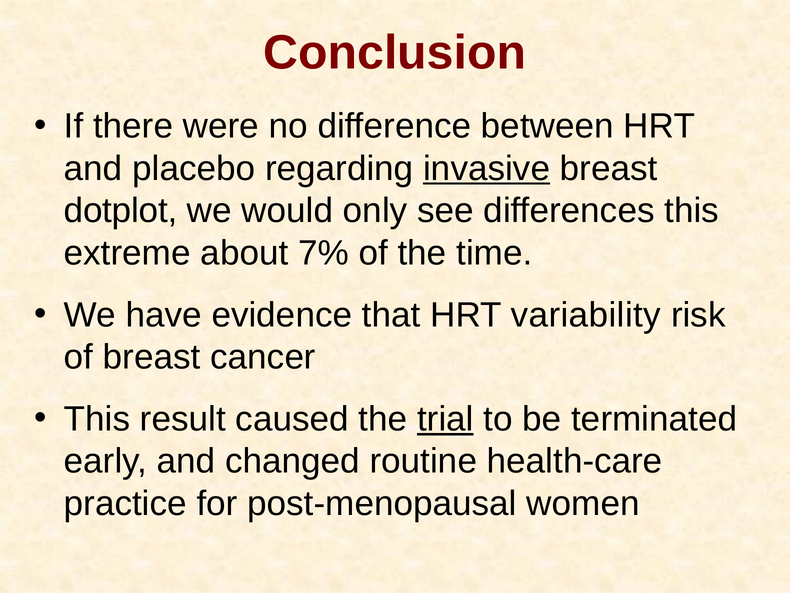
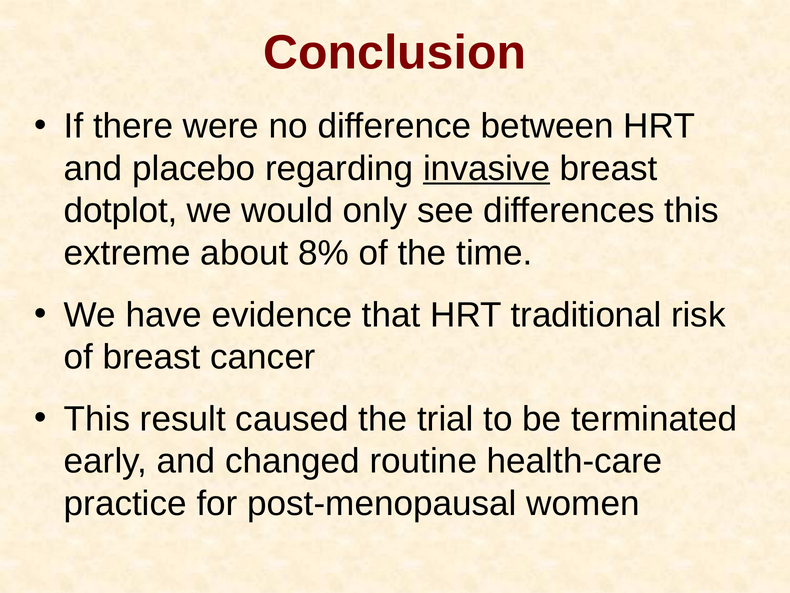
7%: 7% -> 8% (323, 253)
variability: variability -> traditional (586, 315)
trial underline: present -> none (445, 419)
